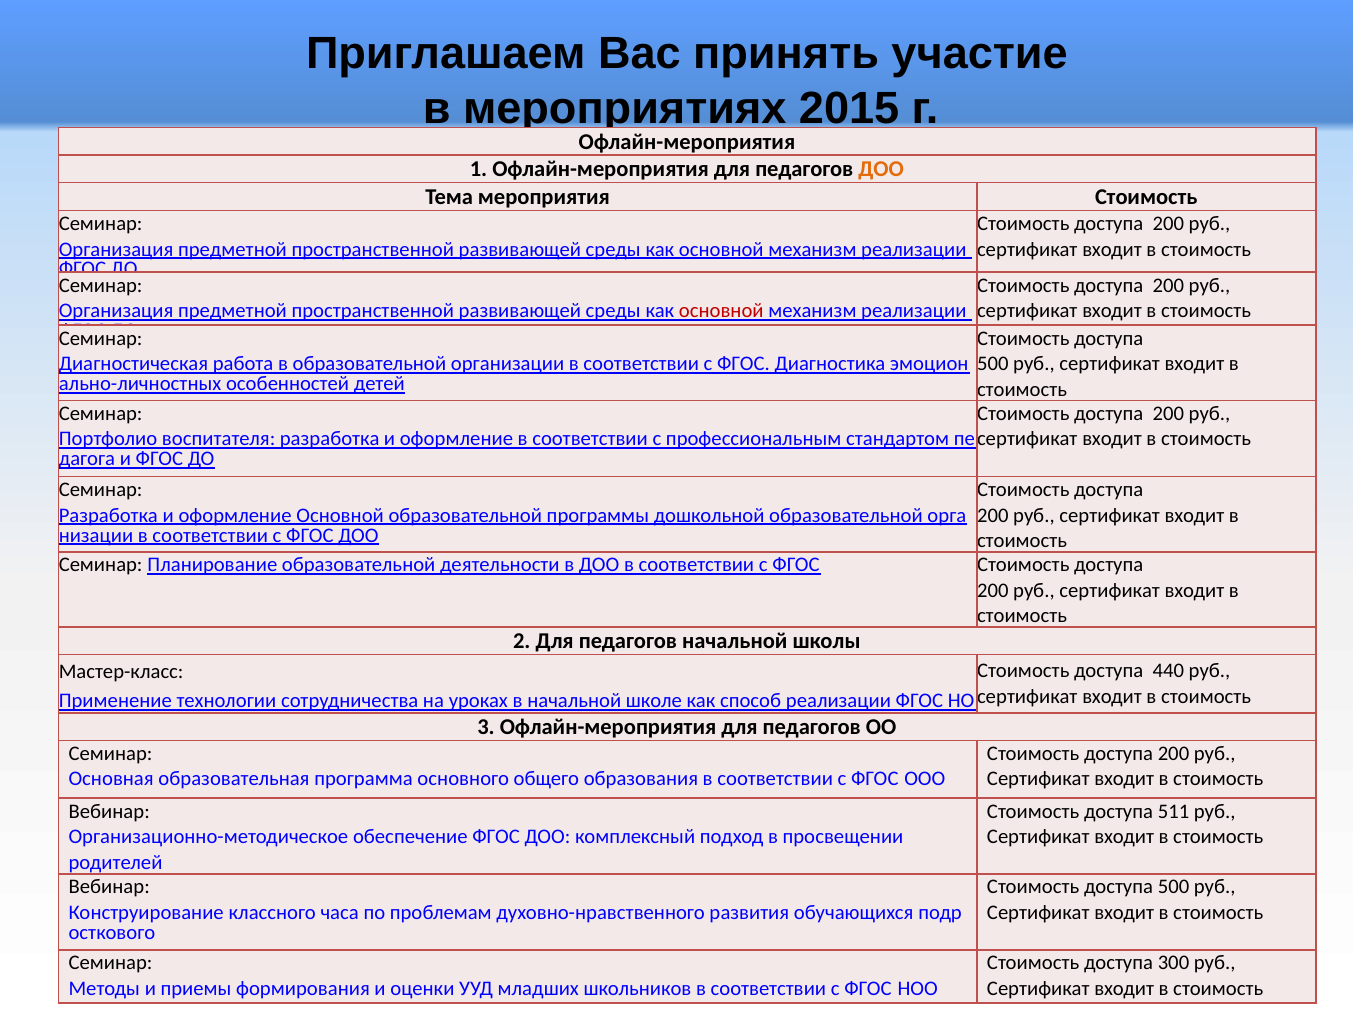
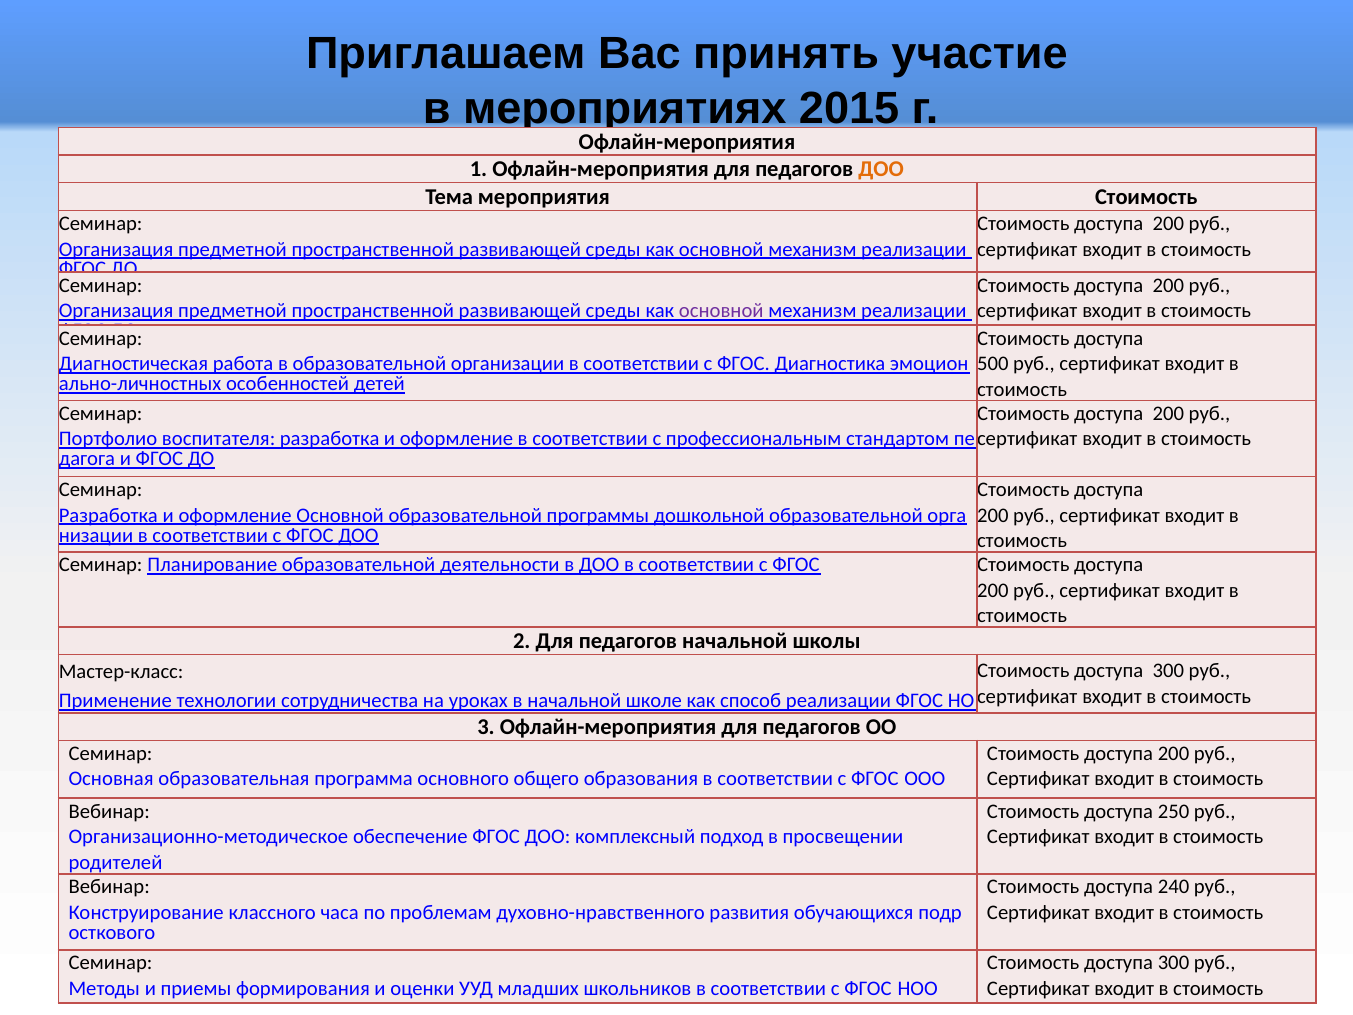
основной colour: red -> purple (721, 311)
440: 440 -> 300 (1168, 671)
511: 511 -> 250 (1174, 811)
500: 500 -> 240 (1174, 887)
